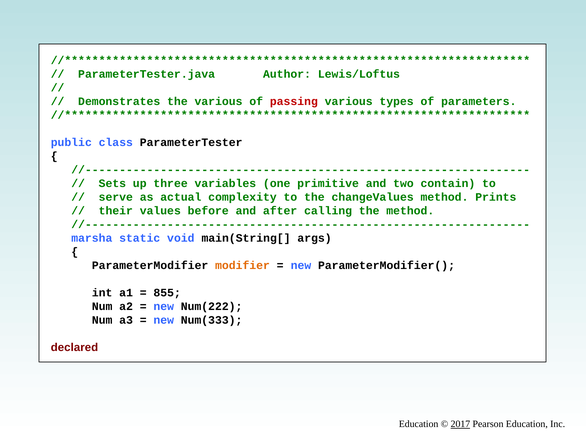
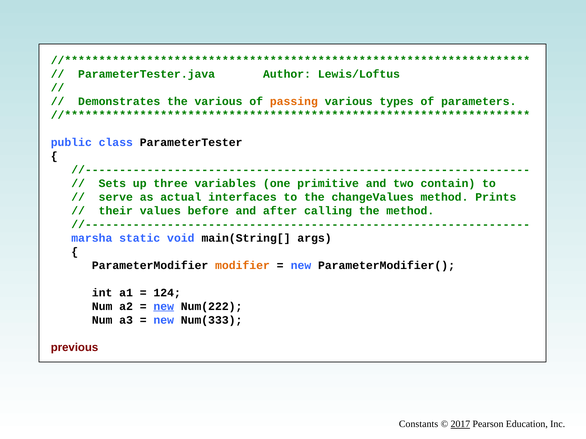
passing colour: red -> orange (294, 101)
complexity: complexity -> interfaces (242, 197)
855: 855 -> 124 (167, 293)
new underline: none -> present (164, 307)
declared: declared -> previous (75, 348)
Education: Education -> Constants (419, 425)
